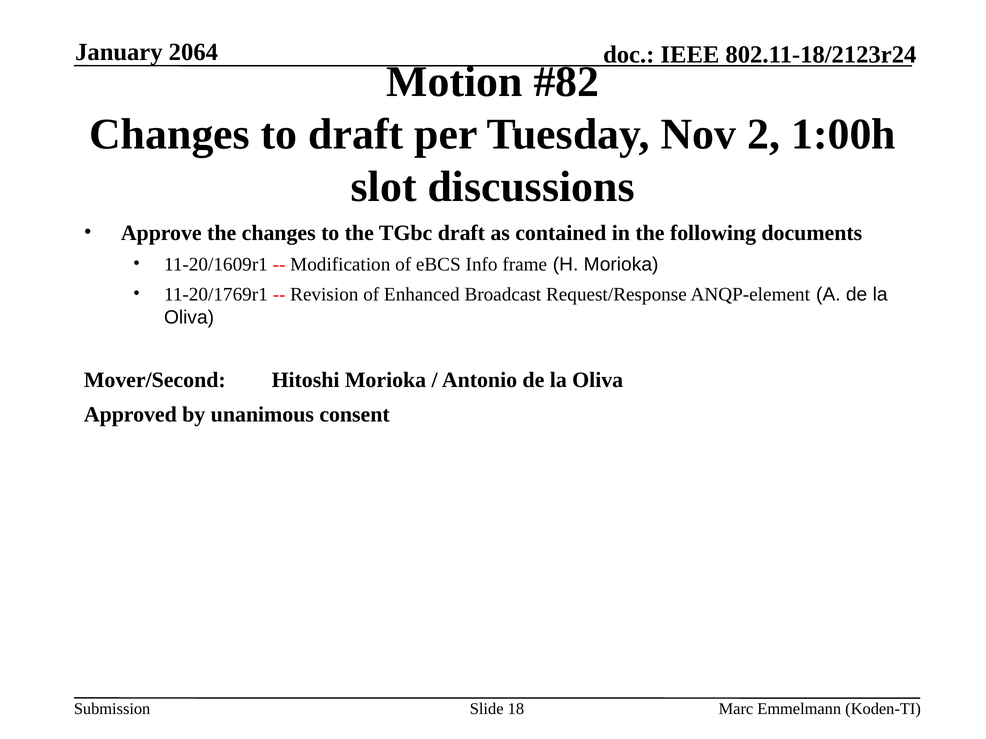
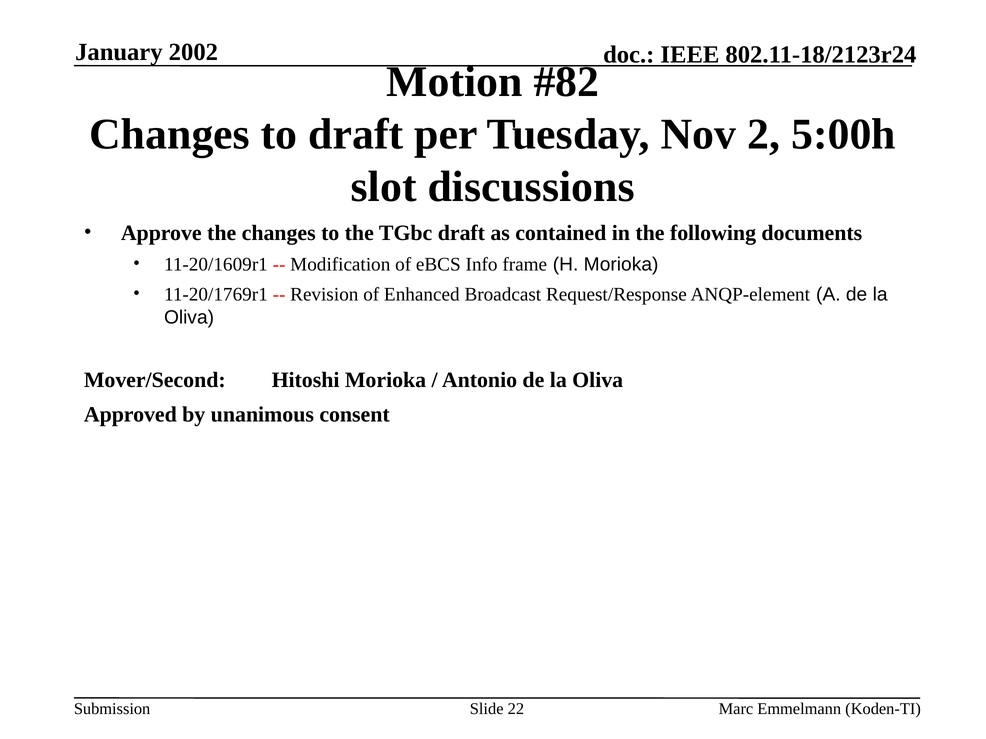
2064: 2064 -> 2002 (193, 52)
1:00h: 1:00h -> 5:00h (843, 134)
18: 18 -> 22 (516, 709)
